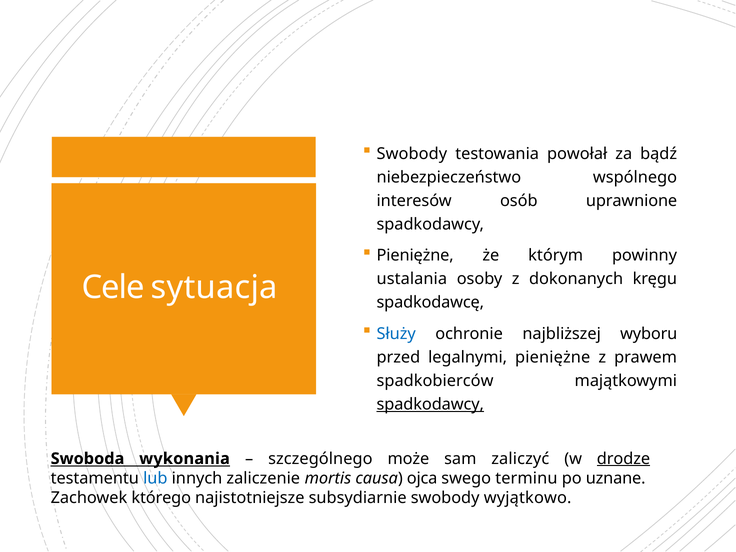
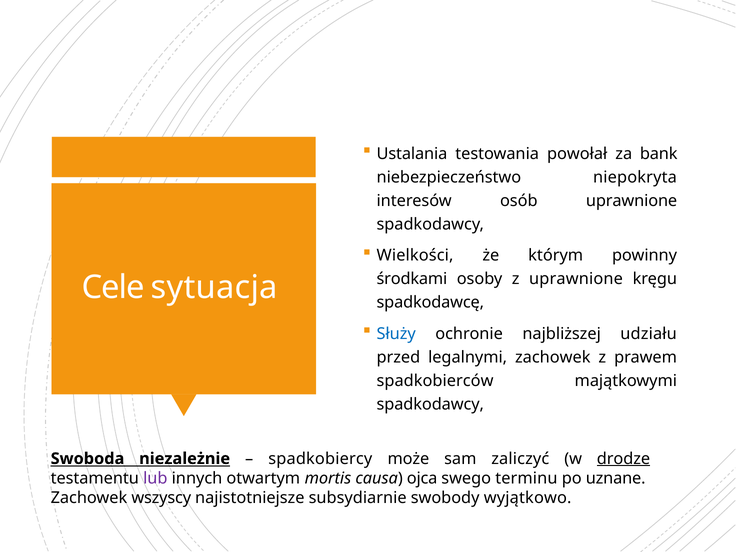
Swobody: Swobody -> Ustalania (412, 154)
bądź: bądź -> bank (659, 154)
wspólnego: wspólnego -> niepokryta (635, 177)
Pieniężne: Pieniężne -> Wielkości (415, 255)
ustalania: ustalania -> środkami (412, 279)
z dokonanych: dokonanych -> uprawnione (576, 279)
wyboru: wyboru -> udziału (649, 334)
legalnymi pieniężne: pieniężne -> zachowek (553, 357)
spadkodawcy underline: present -> none (430, 404)
wykonania: wykonania -> niezależnie (185, 459)
szczególnego: szczególnego -> spadkobiercy (320, 459)
lub colour: blue -> purple (155, 478)
zaliczenie: zaliczenie -> otwartym (263, 478)
którego: którego -> wszyscy (161, 498)
